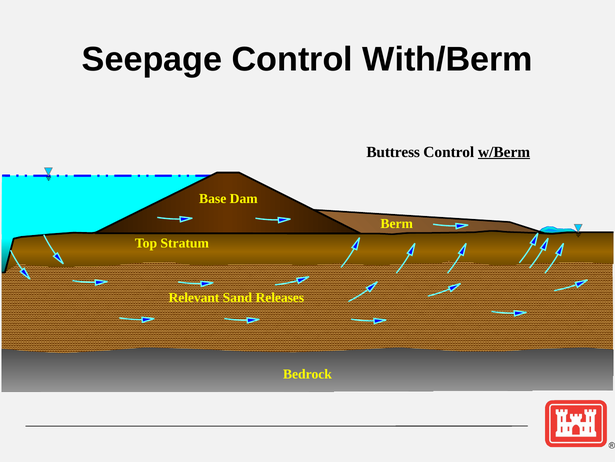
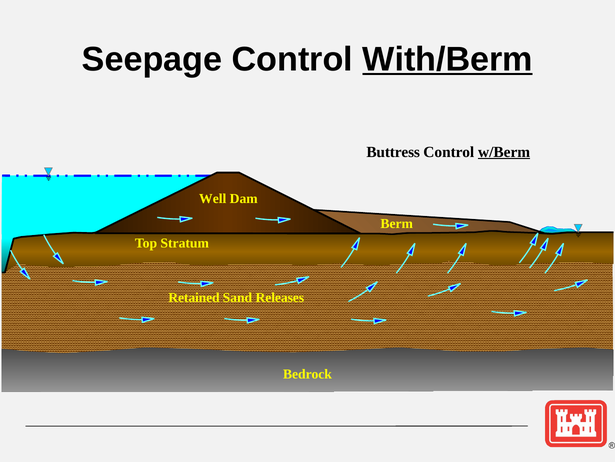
With/Berm underline: none -> present (448, 59)
Base: Base -> Well (213, 198)
Relevant: Relevant -> Retained (194, 297)
